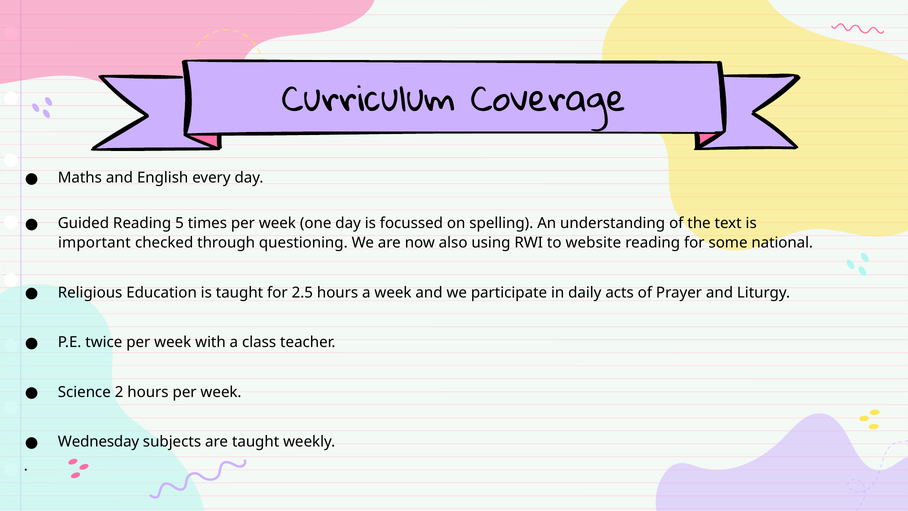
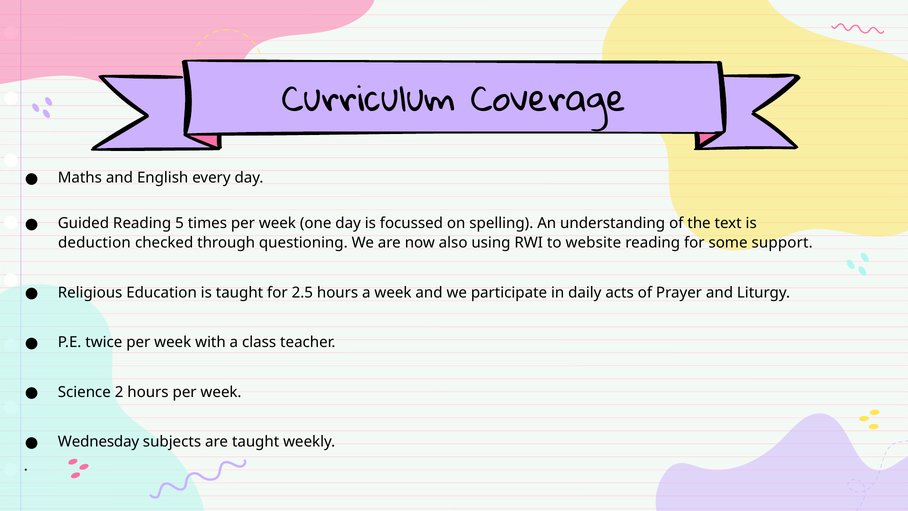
important: important -> deduction (94, 243)
national: national -> support (782, 243)
